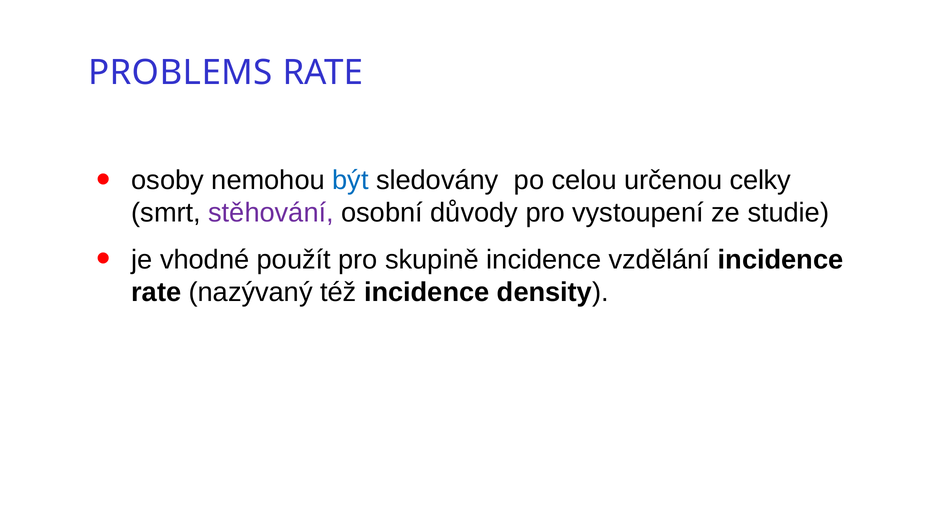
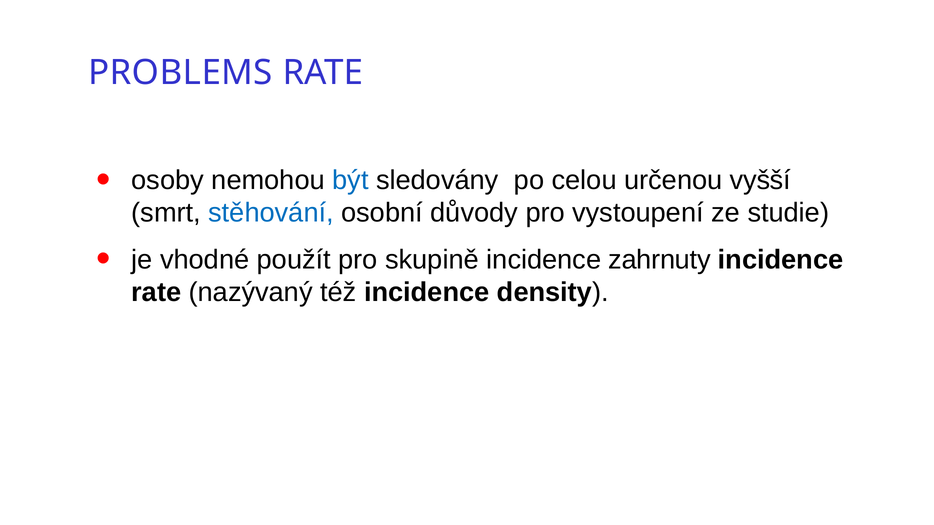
celky: celky -> vyšší (760, 180)
stěhování colour: purple -> blue (271, 213)
vzdělání: vzdělání -> zahrnuty (659, 260)
